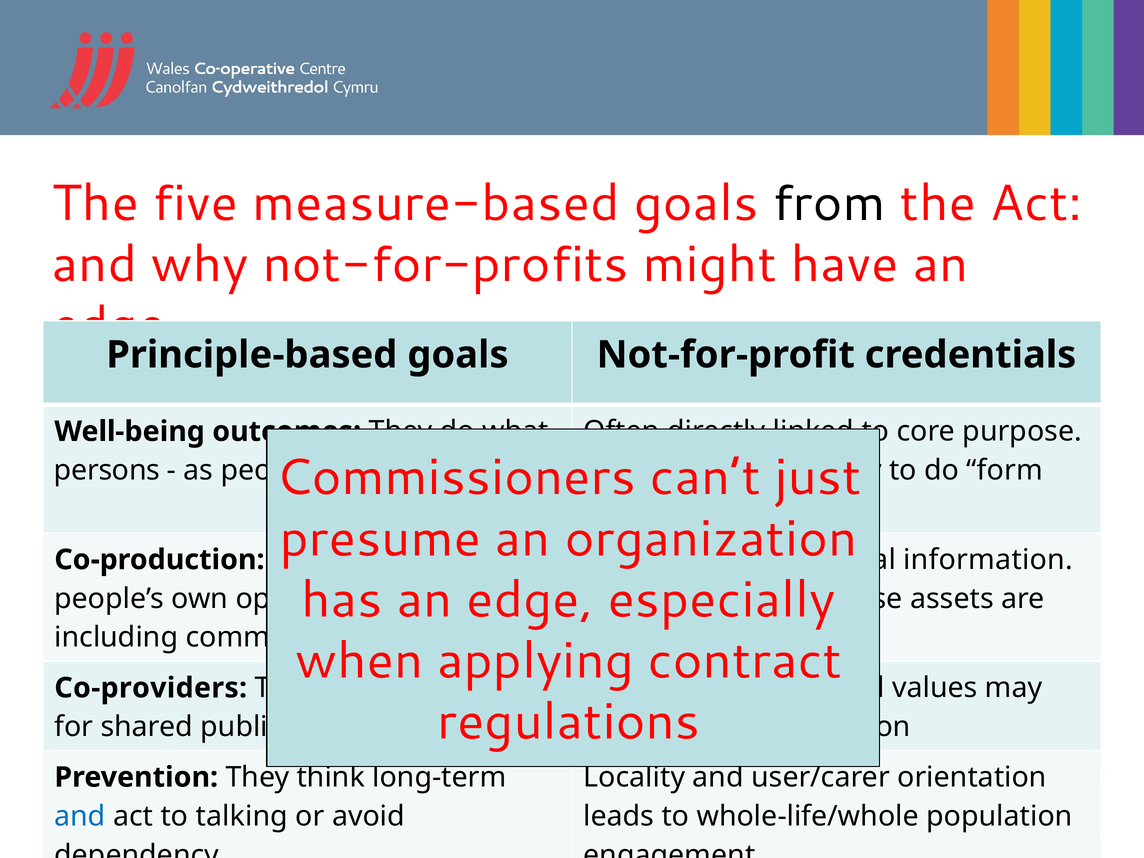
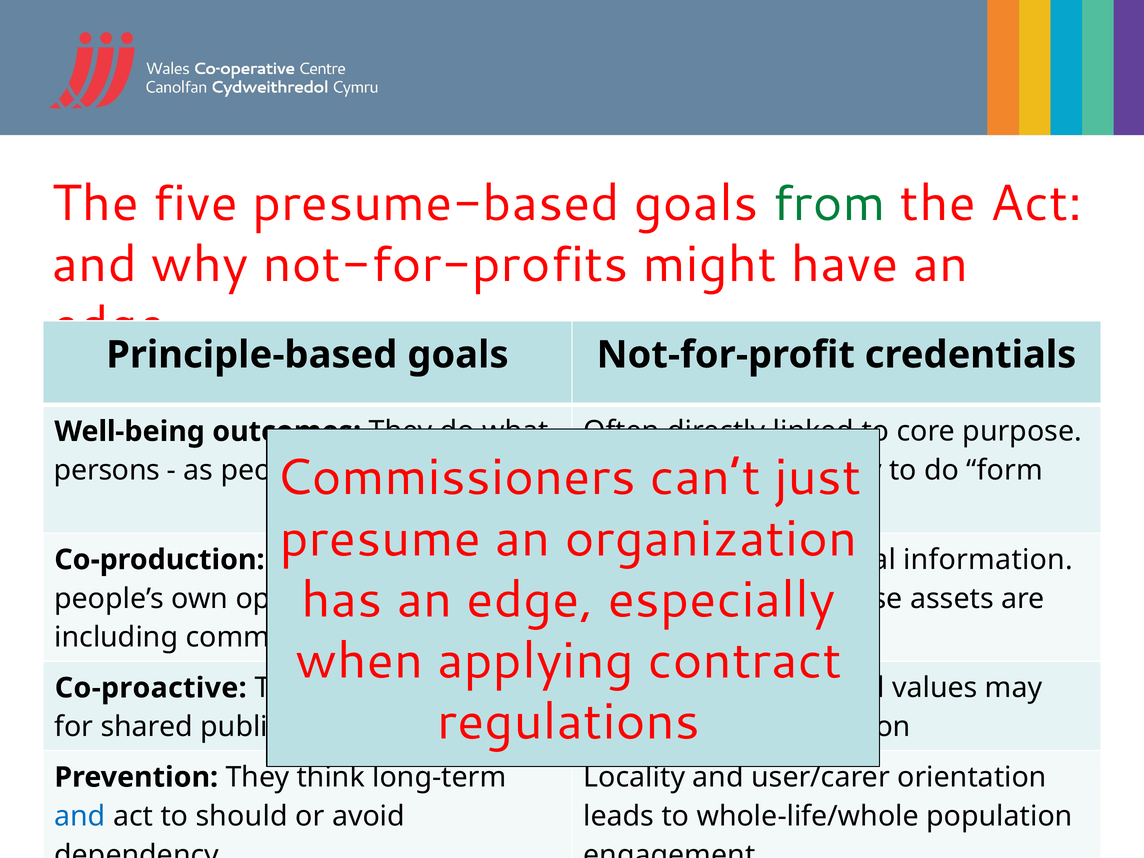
measure-based: measure-based -> presume-based (436, 204)
from colour: black -> green (829, 204)
Co-providers: Co-providers -> Co-proactive (151, 688)
to talking: talking -> should (242, 816)
